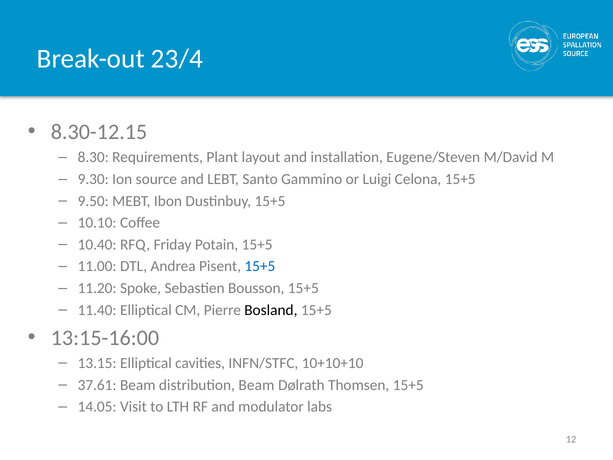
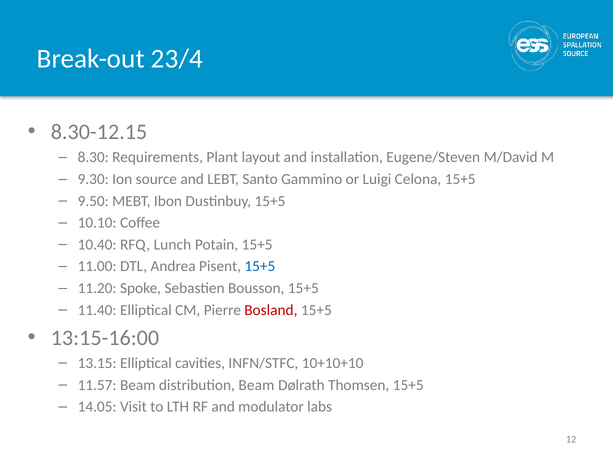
Friday: Friday -> Lunch (172, 244)
Bosland colour: black -> red (271, 310)
37.61: 37.61 -> 11.57 (97, 385)
